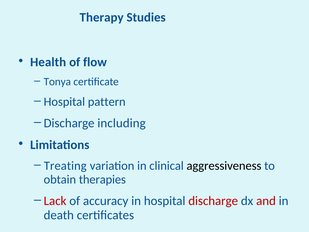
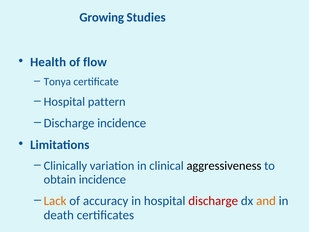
Therapy: Therapy -> Growing (102, 17)
Discharge including: including -> incidence (122, 123)
Treating: Treating -> Clinically (65, 166)
obtain therapies: therapies -> incidence (102, 179)
Lack colour: red -> orange (55, 201)
and colour: red -> orange (266, 201)
